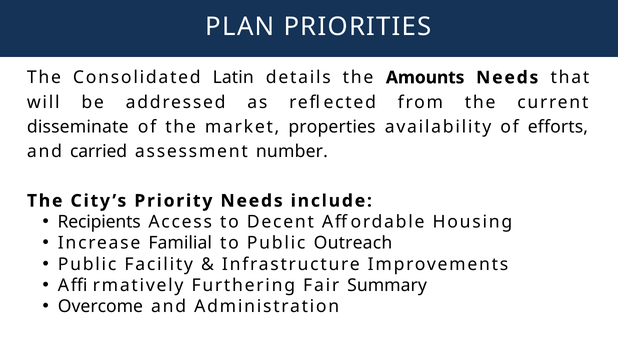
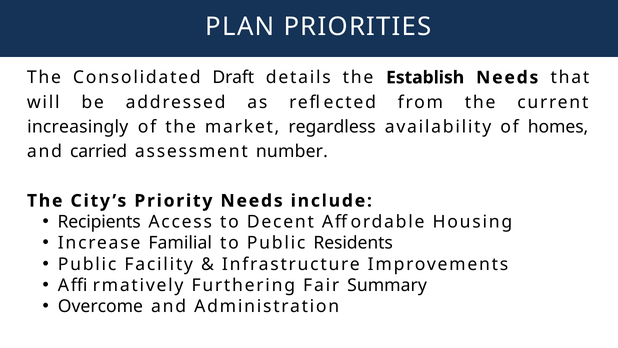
Latin: Latin -> Draft (233, 77)
Amounts: Amounts -> Establish (425, 77)
disseminate: disseminate -> increasingly (78, 127)
properties: properties -> regardless (332, 127)
efforts: efforts -> homes (558, 127)
Outreach: Outreach -> Residents (353, 243)
